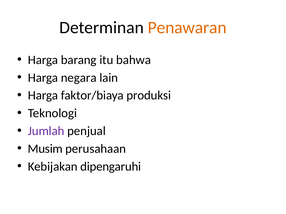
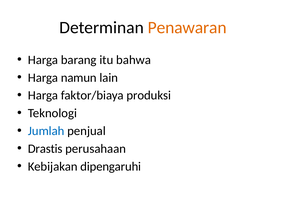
negara: negara -> namun (79, 78)
Jumlah colour: purple -> blue (46, 131)
Musim: Musim -> Drastis (45, 149)
